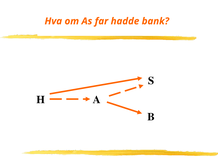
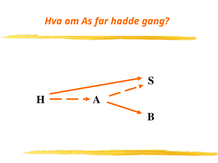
bank: bank -> gang (155, 21)
